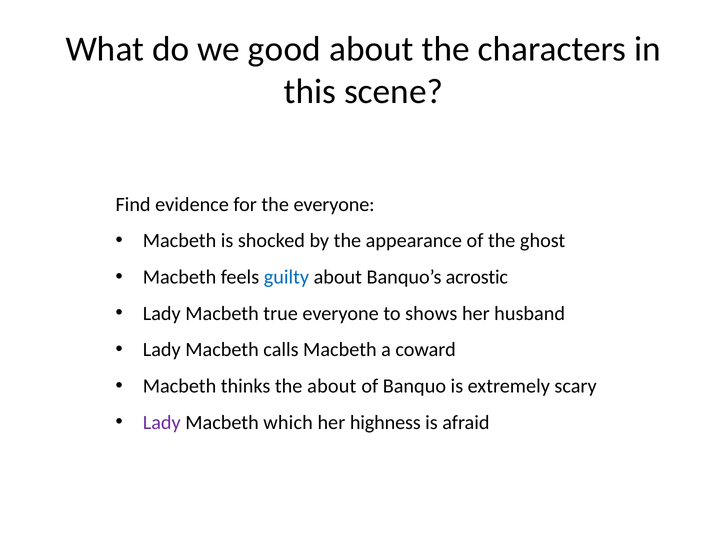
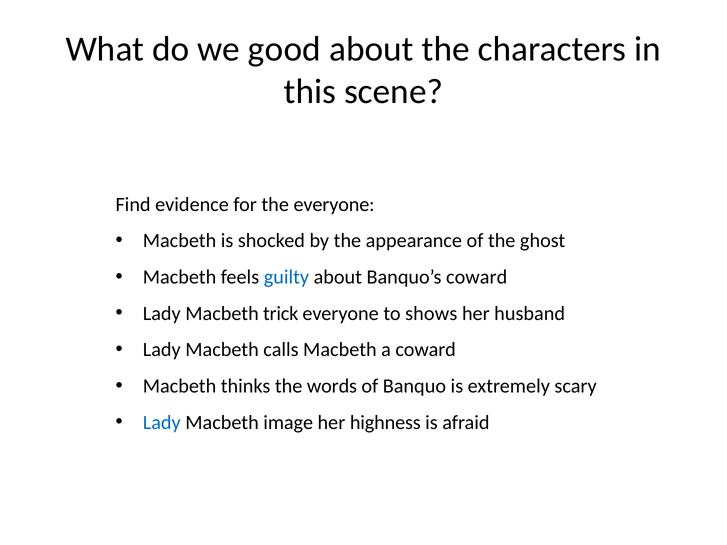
Banquo’s acrostic: acrostic -> coward (477, 277)
true: true -> trick (281, 314)
the about: about -> words (332, 386)
Lady colour: purple -> blue (162, 423)
which: which -> image (288, 423)
